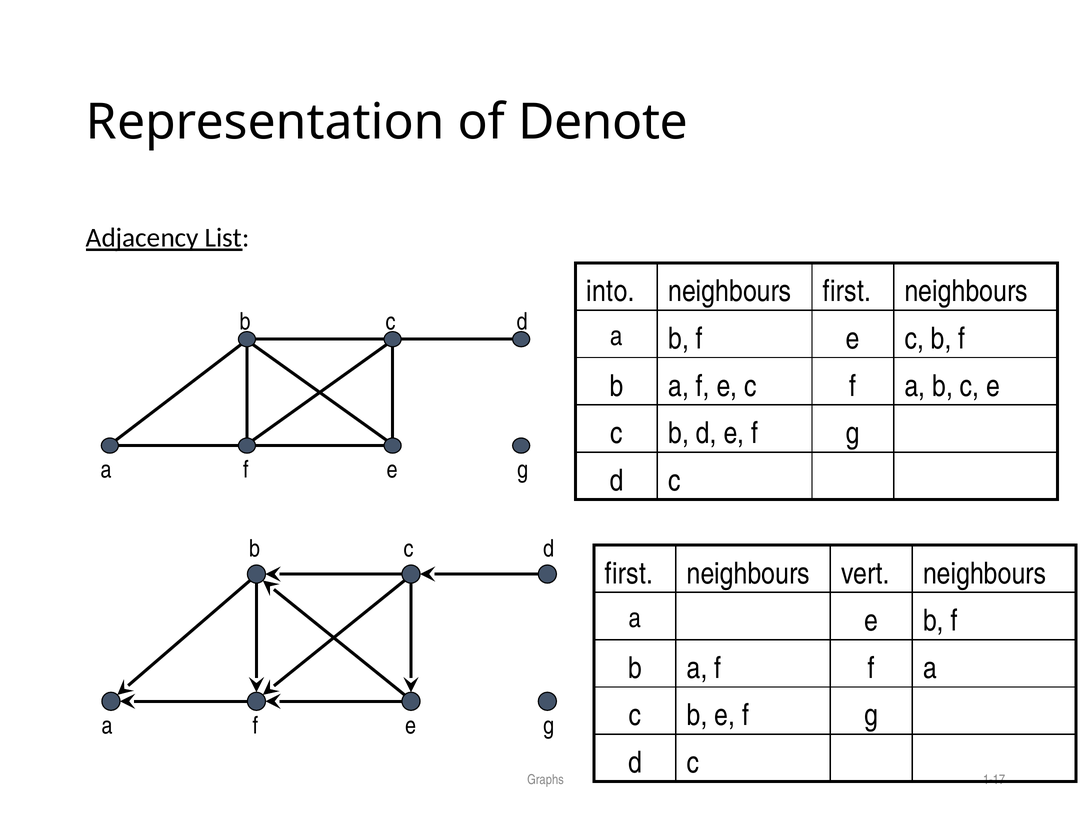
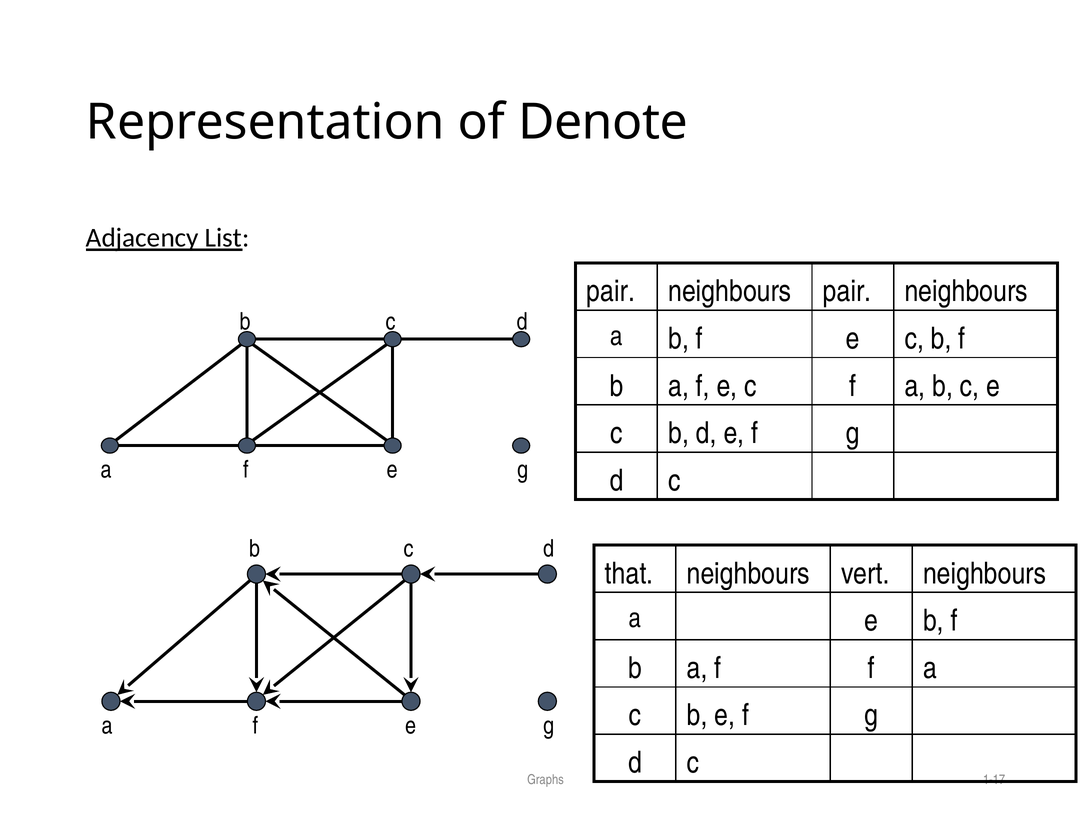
into: into -> pair (611, 292)
neighbours first: first -> pair (847, 292)
first: first -> that (629, 574)
